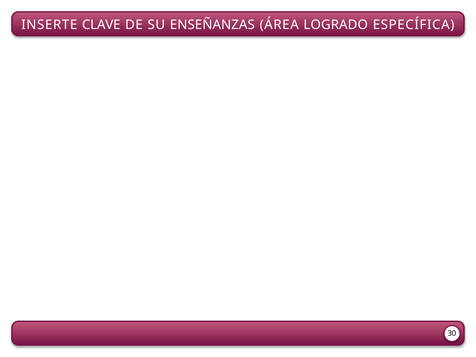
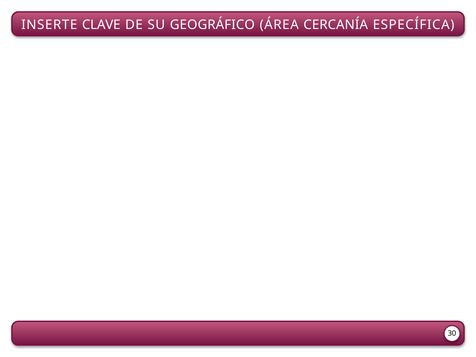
ENSEÑANZAS: ENSEÑANZAS -> GEOGRÁFICO (212, 25)
LOGRADO: LOGRADO -> CERCANÍA (336, 25)
